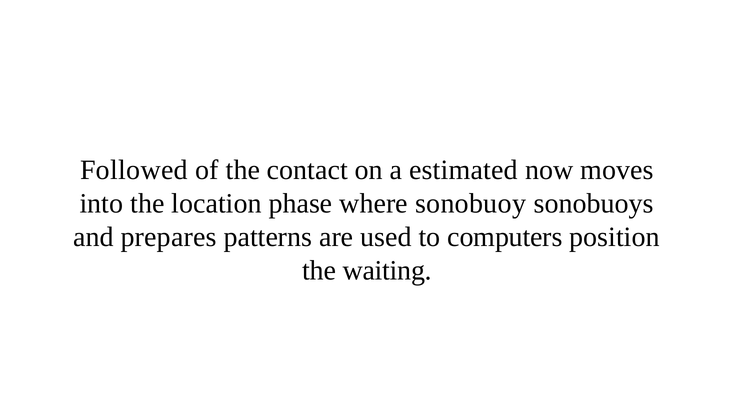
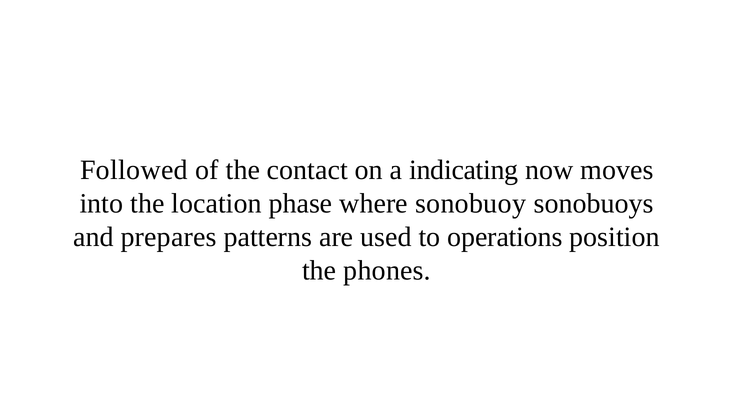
estimated: estimated -> indicating (464, 170)
computers: computers -> operations (505, 237)
waiting: waiting -> phones (387, 271)
